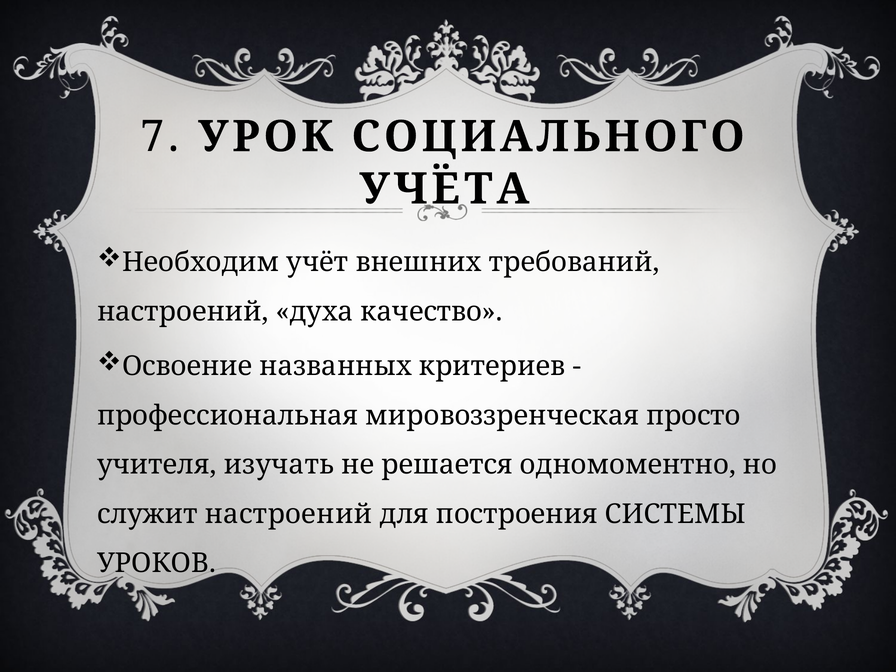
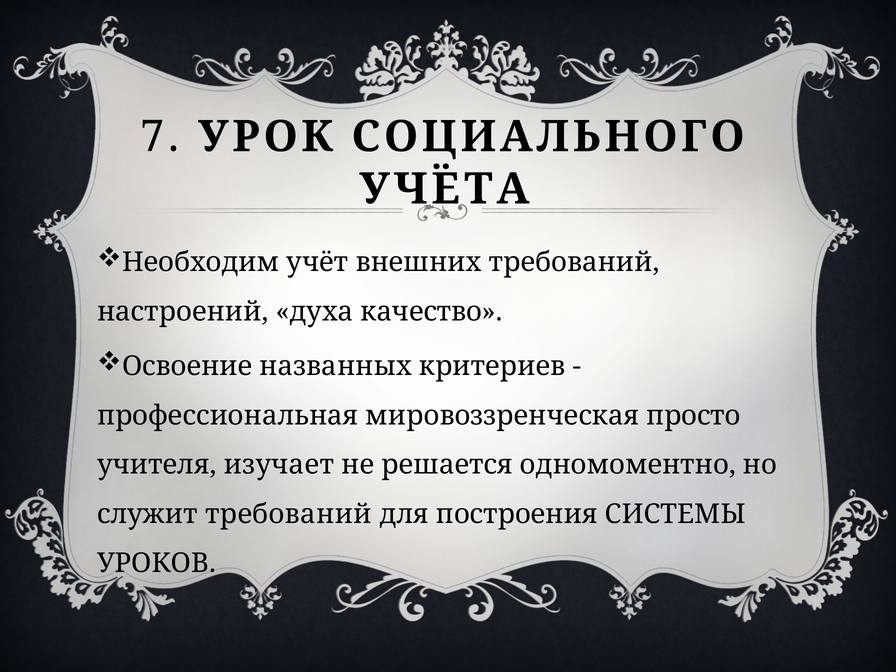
изучать: изучать -> изучает (279, 465)
служит настроений: настроений -> требований (288, 514)
